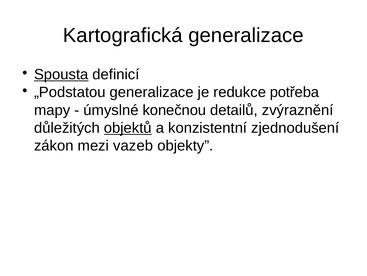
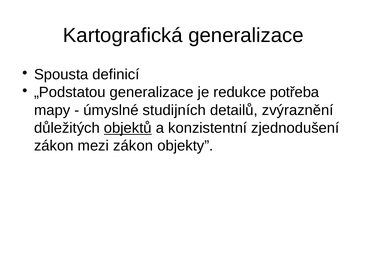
Spousta underline: present -> none (61, 74)
konečnou: konečnou -> studijních (174, 110)
mezi vazeb: vazeb -> zákon (133, 145)
